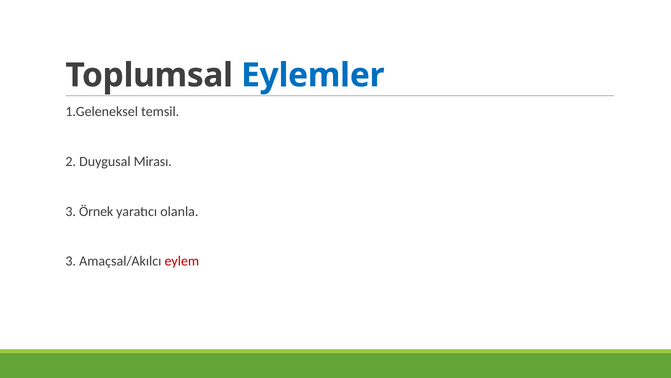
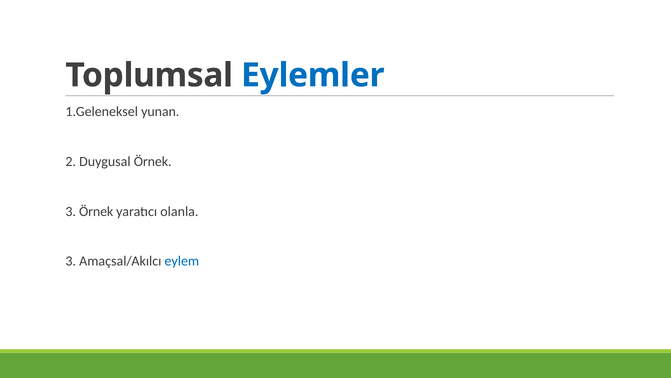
temsil: temsil -> yunan (160, 112)
Duygusal Mirası: Mirası -> Örnek (153, 161)
eylem colour: red -> blue (182, 261)
